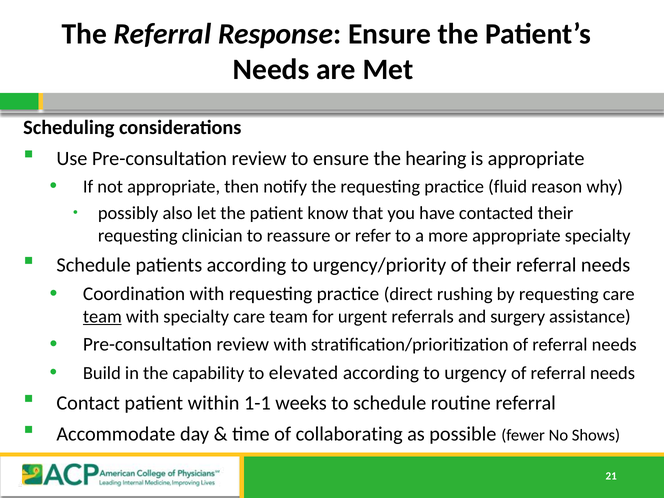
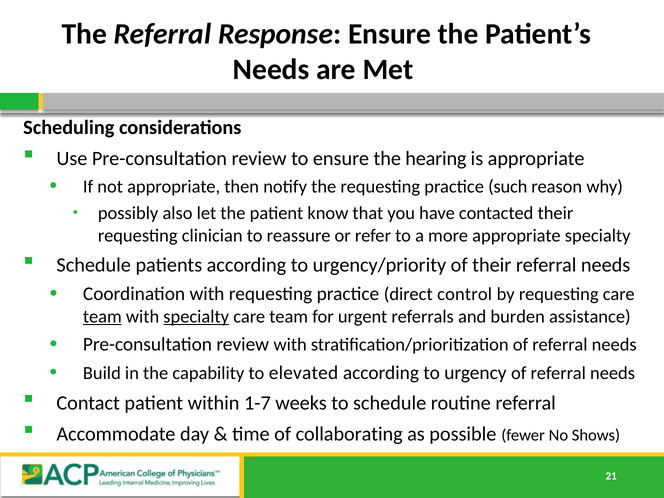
fluid: fluid -> such (508, 187)
rushing: rushing -> control (465, 294)
specialty underline: none -> present (196, 317)
surgery: surgery -> burden (518, 317)
1-1: 1-1 -> 1-7 (257, 403)
